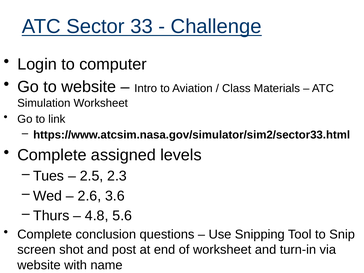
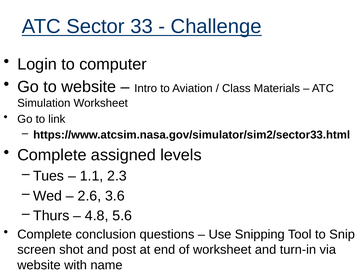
2.5: 2.5 -> 1.1 (92, 176)
